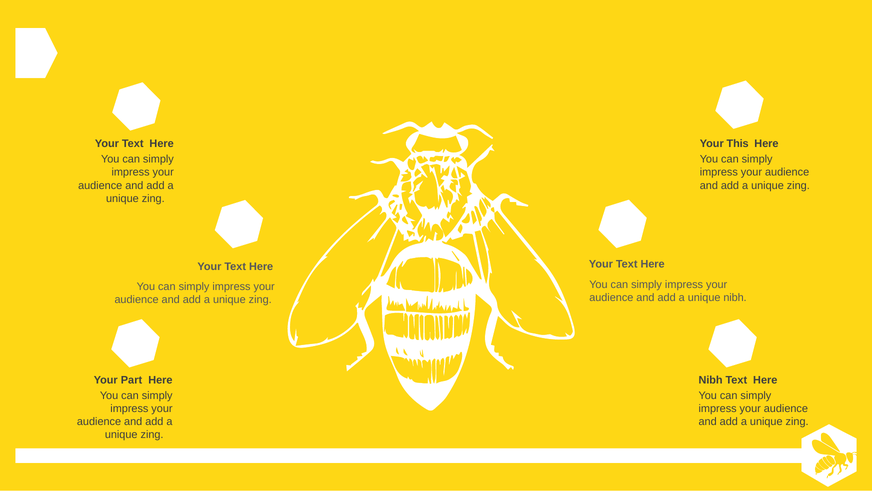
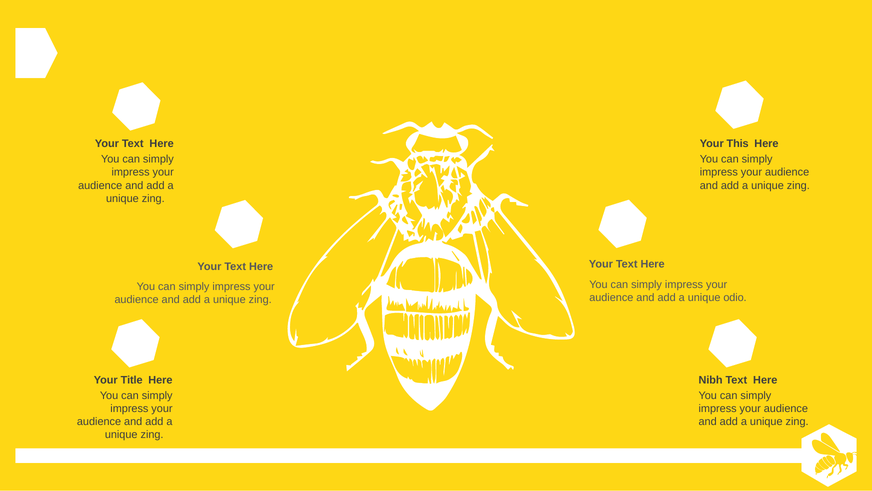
unique nibh: nibh -> odio (735, 298)
Part: Part -> Title (132, 380)
